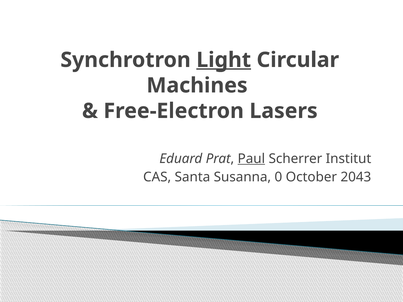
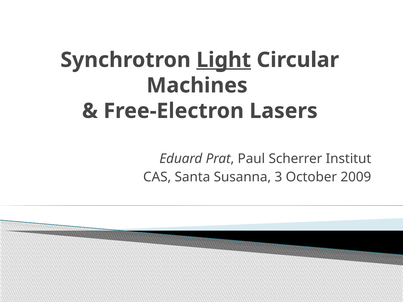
Paul underline: present -> none (251, 159)
0: 0 -> 3 (278, 177)
2043: 2043 -> 2009 (356, 177)
